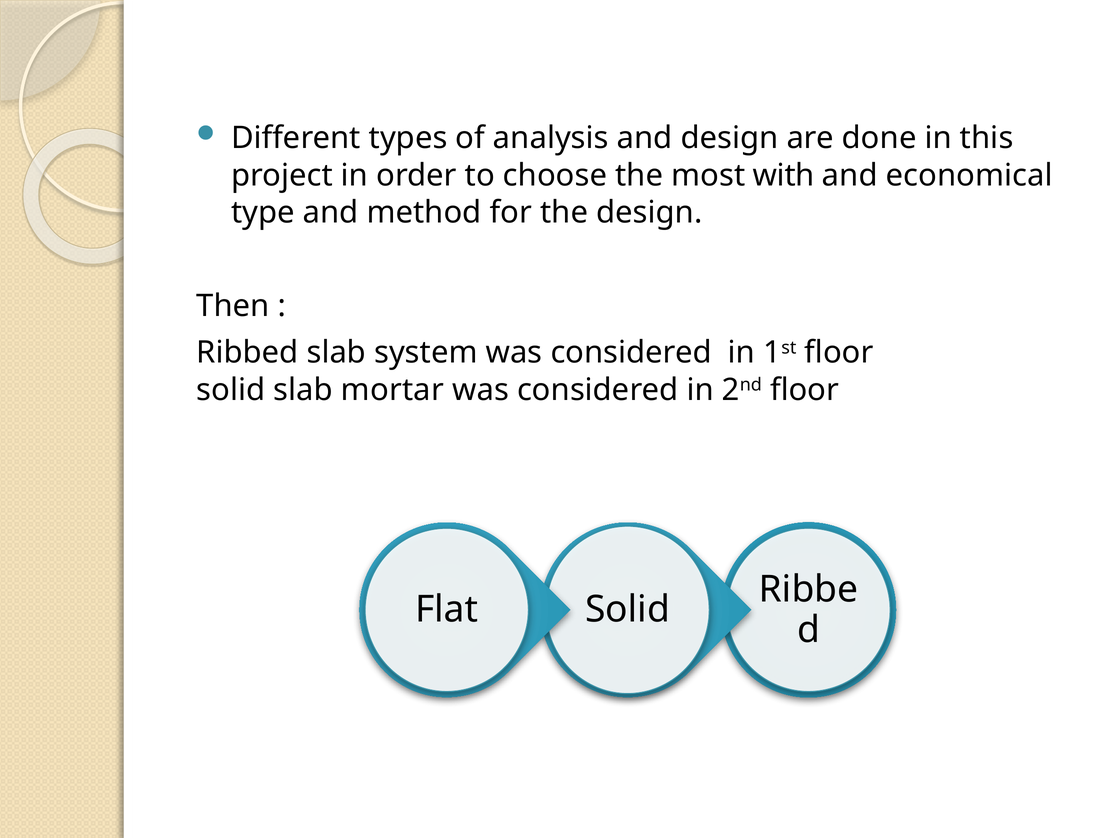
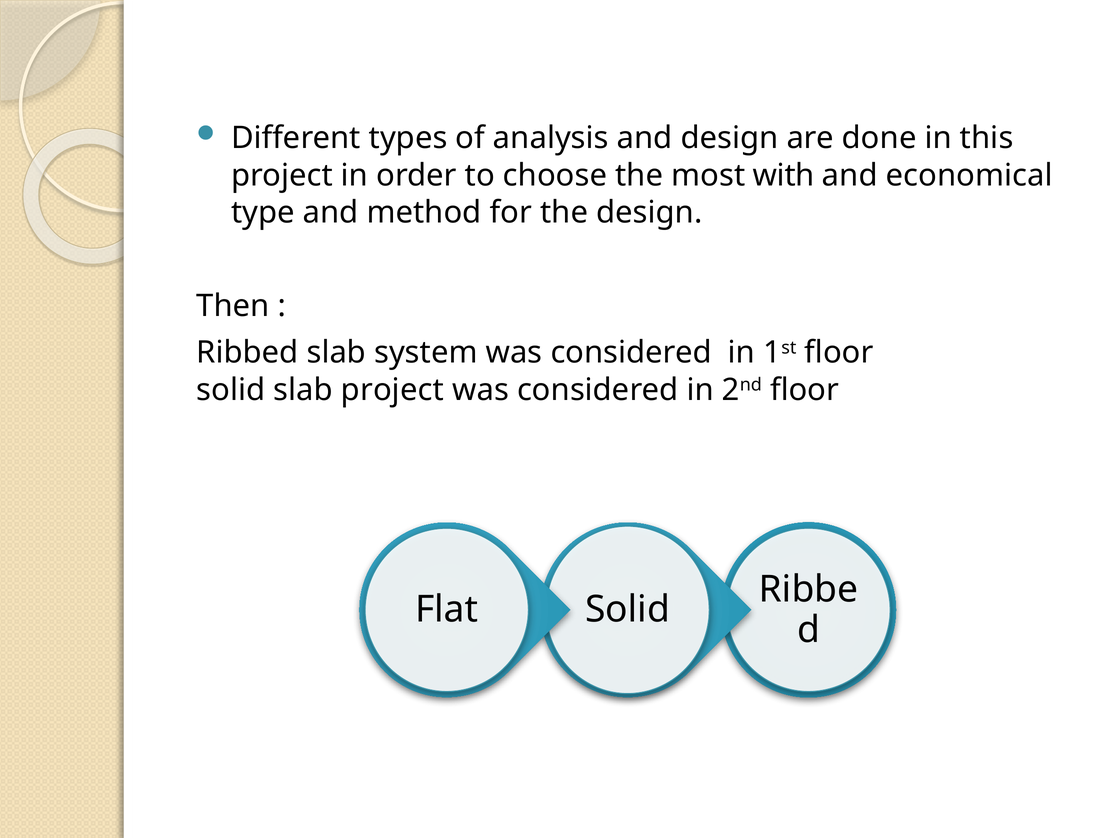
slab mortar: mortar -> project (392, 390)
